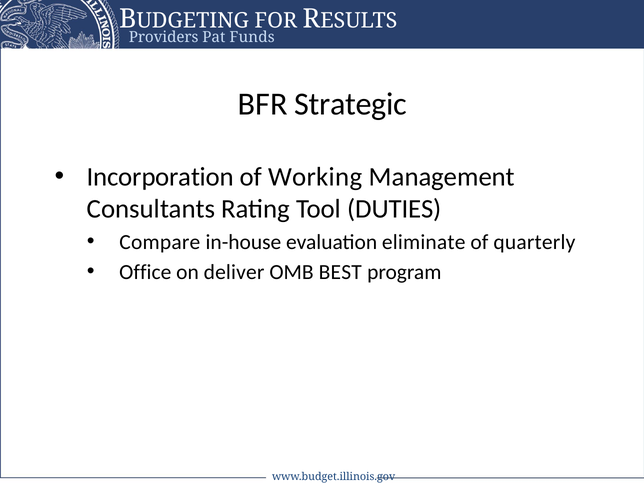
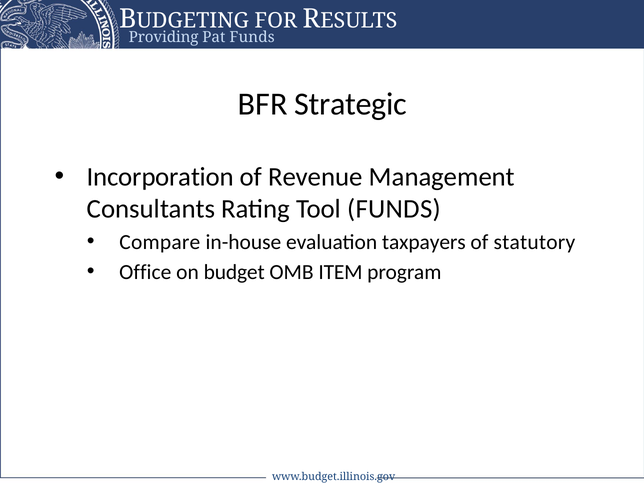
Providers: Providers -> Providing (164, 37)
Working: Working -> Revenue (315, 177)
Tool DUTIES: DUTIES -> FUNDS (394, 209)
eliminate: eliminate -> taxpayers (424, 242)
quarterly: quarterly -> statutory (534, 242)
deliver: deliver -> budget (234, 272)
BEST: BEST -> ITEM (340, 272)
